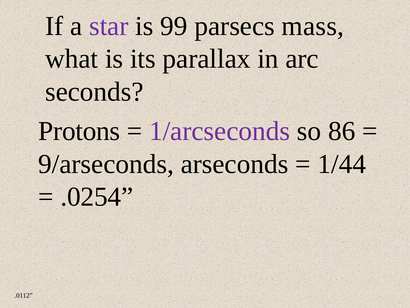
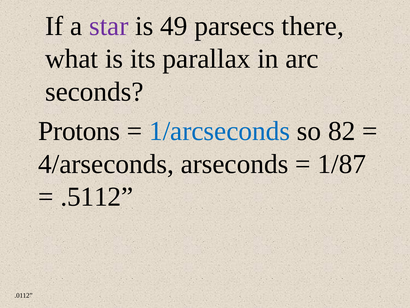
99: 99 -> 49 (174, 26)
mass: mass -> there (313, 26)
1/arcseconds colour: purple -> blue (220, 131)
86: 86 -> 82 (342, 131)
9/arseconds: 9/arseconds -> 4/arseconds (106, 164)
1/44: 1/44 -> 1/87 (342, 164)
.0254: .0254 -> .5112 (97, 197)
